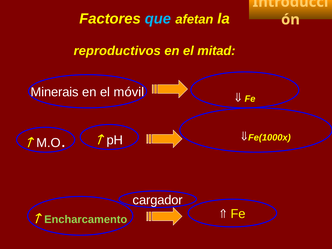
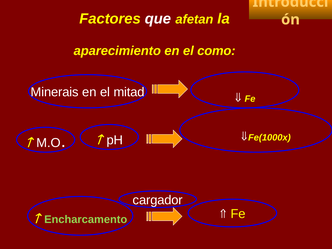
que colour: light blue -> white (158, 19)
reproductivos: reproductivos -> aparecimiento (117, 51)
mitad: mitad -> como (216, 51)
móvil: móvil -> mitad (129, 92)
